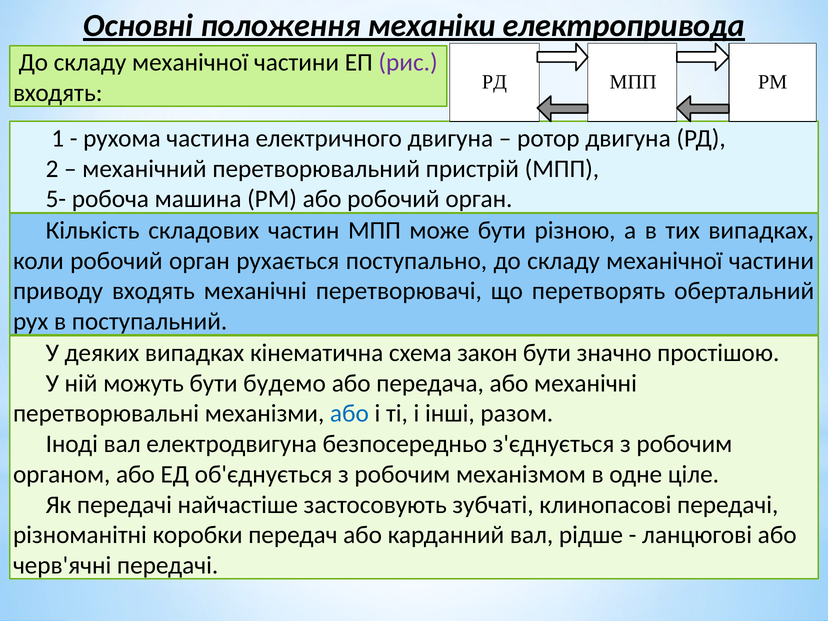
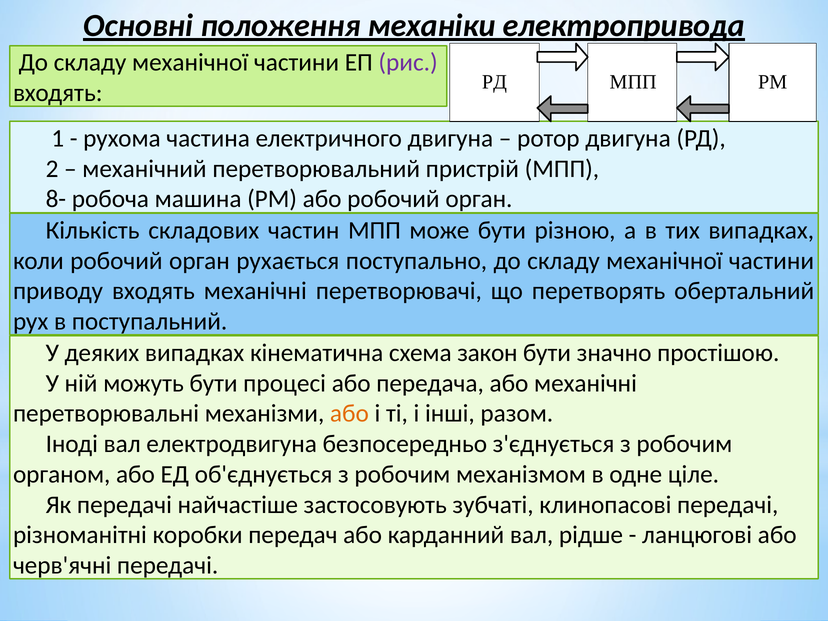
5-: 5- -> 8- (56, 199)
будемо: будемо -> процесі (285, 383)
або colour: blue -> orange (349, 414)
